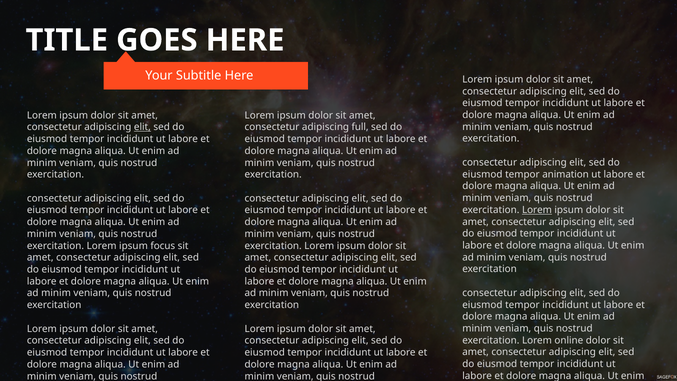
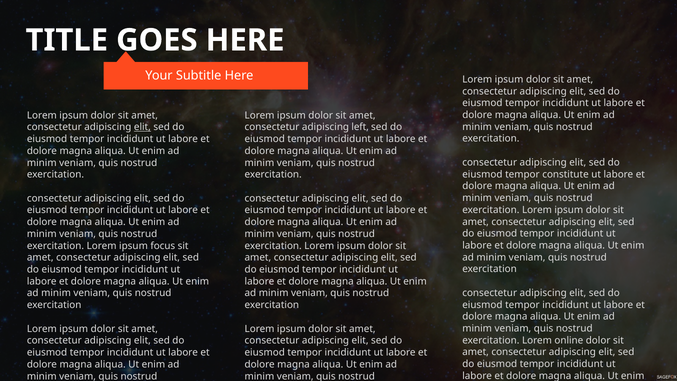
full: full -> left (360, 127)
animation: animation -> constitute (565, 174)
Lorem underline: present -> none (537, 210)
